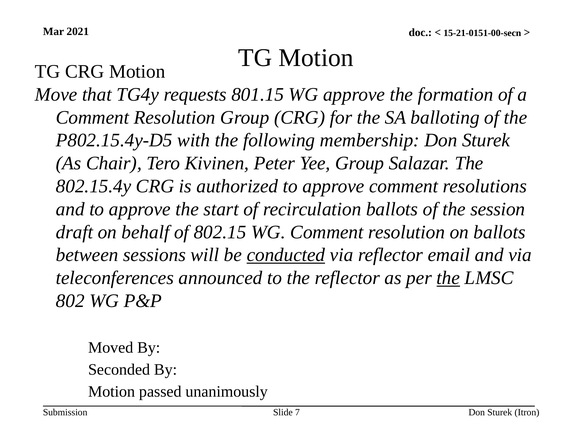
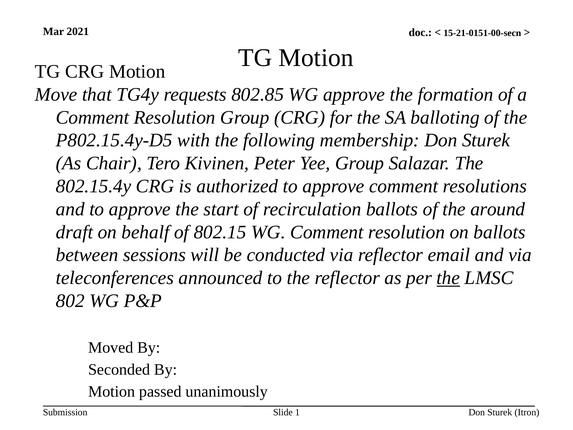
801.15: 801.15 -> 802.85 (258, 94)
session: session -> around (498, 209)
conducted underline: present -> none (286, 255)
7: 7 -> 1 (297, 412)
